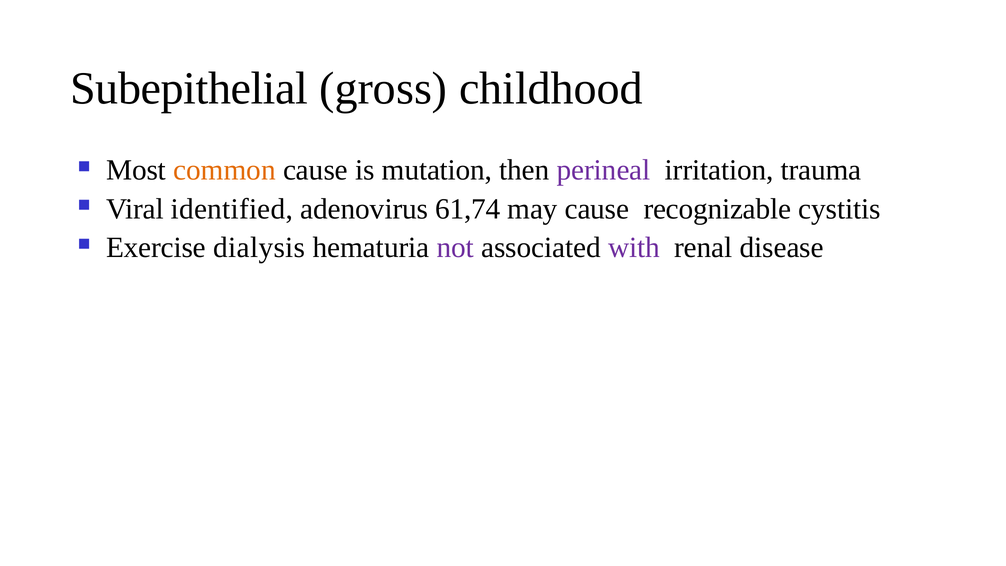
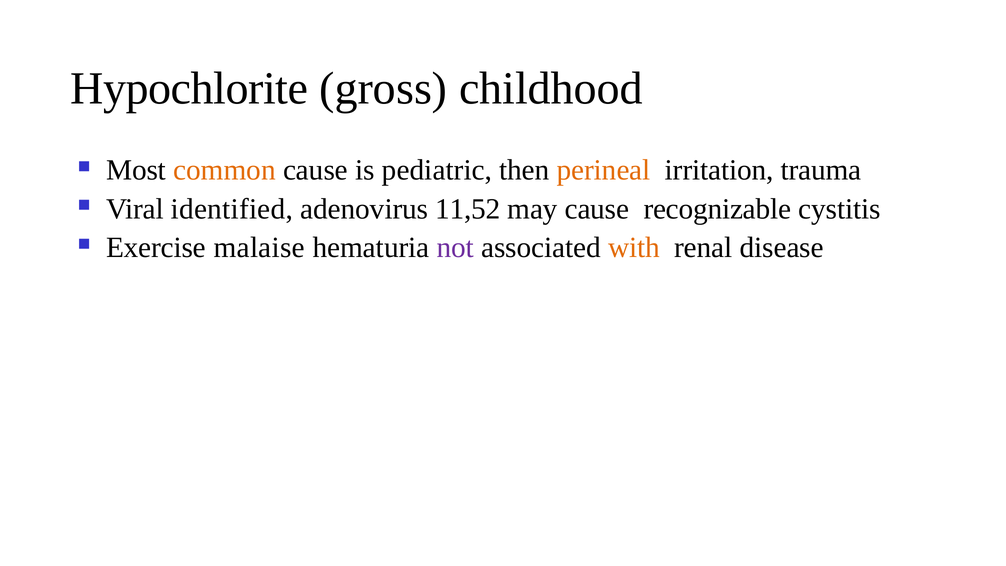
Subepithelial: Subepithelial -> Hypochlorite (189, 89)
mutation: mutation -> pediatric (437, 170)
perineal colour: purple -> orange (604, 170)
61,74: 61,74 -> 11,52 (468, 209)
dialysis: dialysis -> malaise (259, 248)
with colour: purple -> orange (634, 248)
